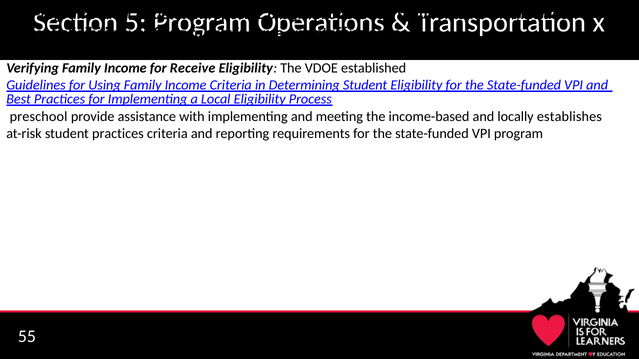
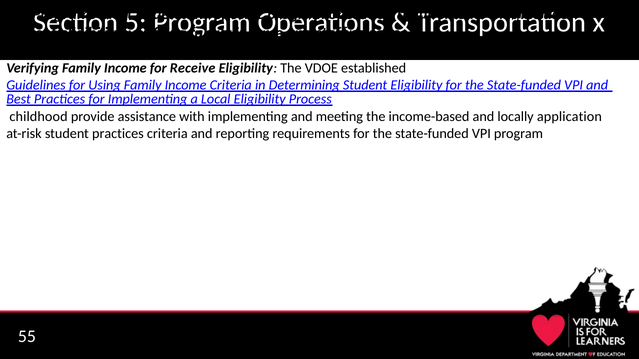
preschool: preschool -> childhood (39, 117)
establishes: establishes -> application (569, 117)
